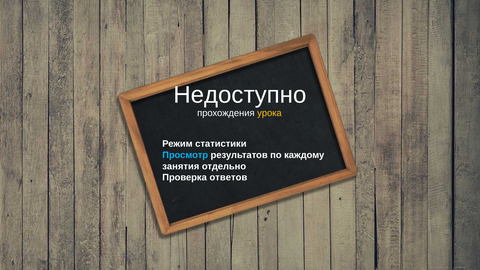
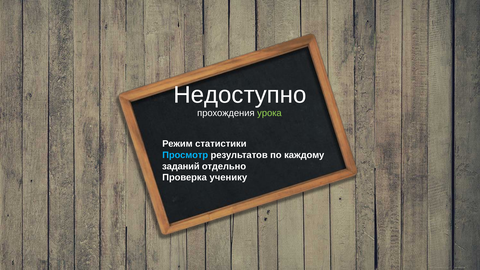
урока colour: yellow -> light green (269, 113)
занятия: занятия -> заданий (181, 166)
ответов: ответов -> ученику (228, 178)
